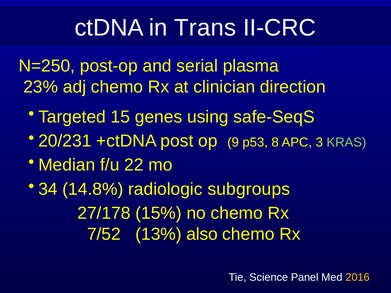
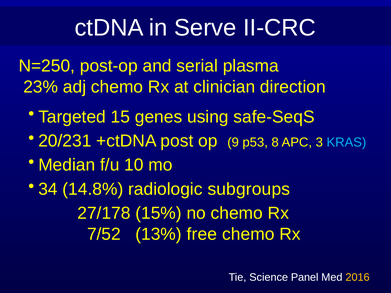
Trans: Trans -> Serve (205, 28)
KRAS colour: light green -> light blue (346, 142)
22: 22 -> 10 (134, 165)
also: also -> free (202, 234)
